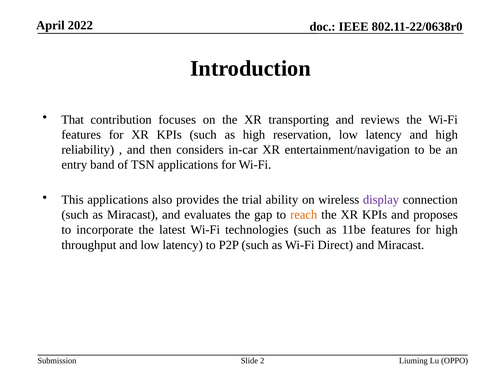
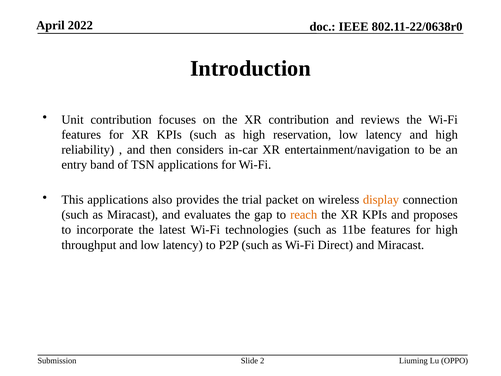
That: That -> Unit (73, 119)
XR transporting: transporting -> contribution (299, 119)
ability: ability -> packet (282, 200)
display colour: purple -> orange (381, 200)
